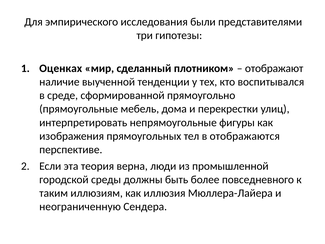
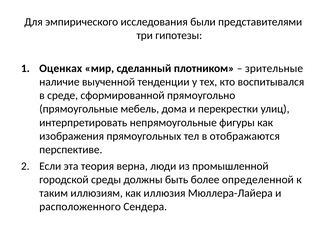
отображают: отображают -> зрительные (274, 68)
повседневного: повседневного -> определенной (258, 179)
неограниченную: неограниченную -> расположенного (80, 207)
